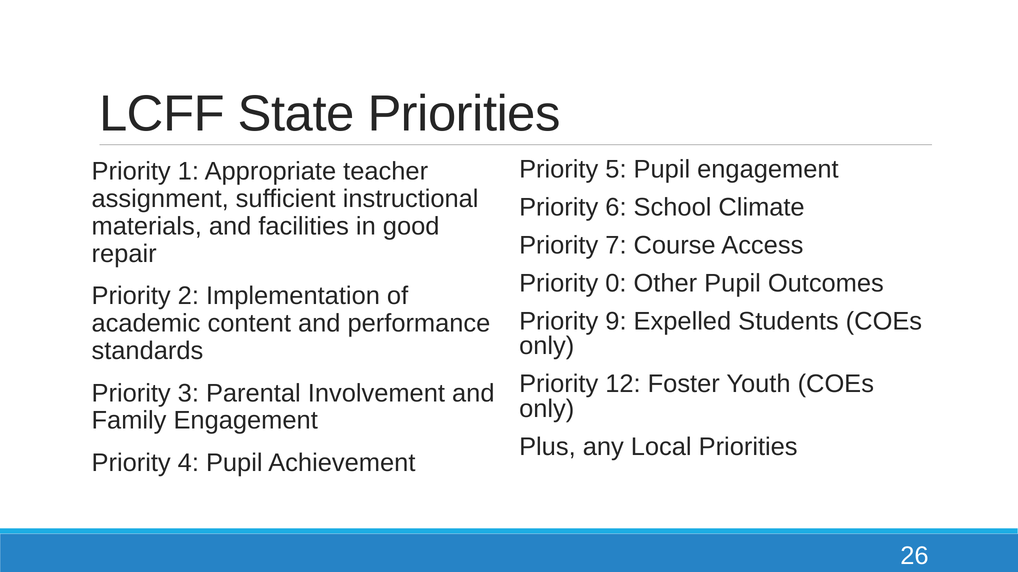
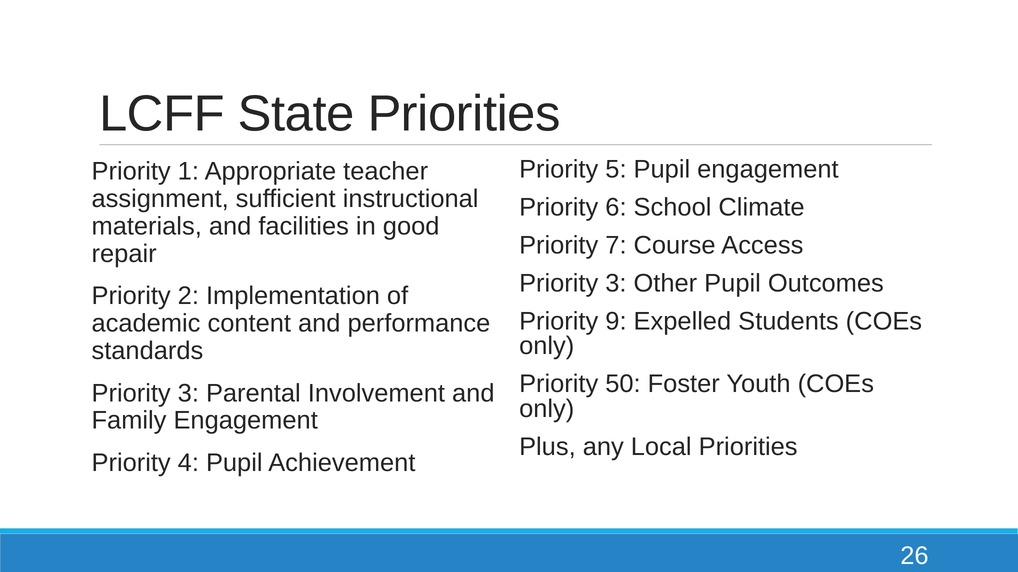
0: 0 -> 3 (616, 283)
12: 12 -> 50 (623, 384)
